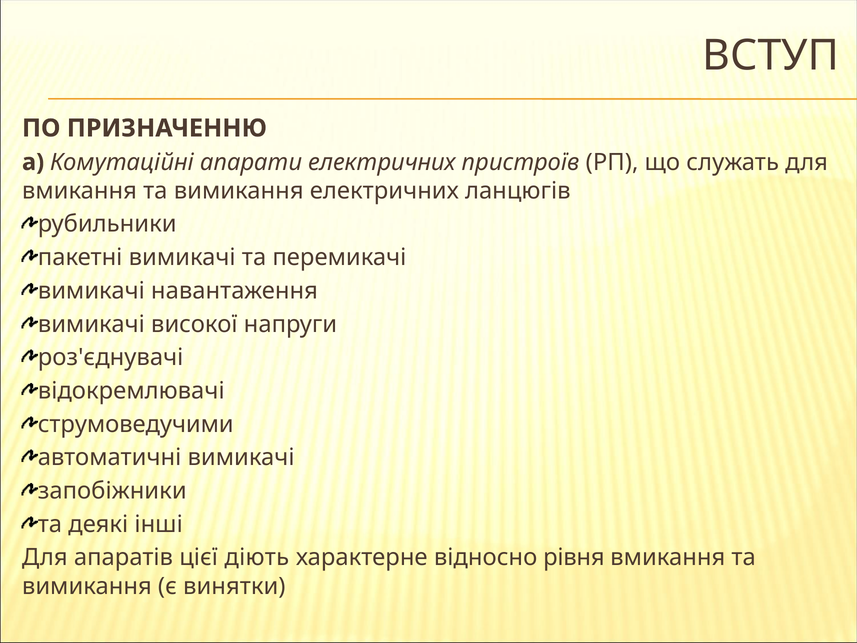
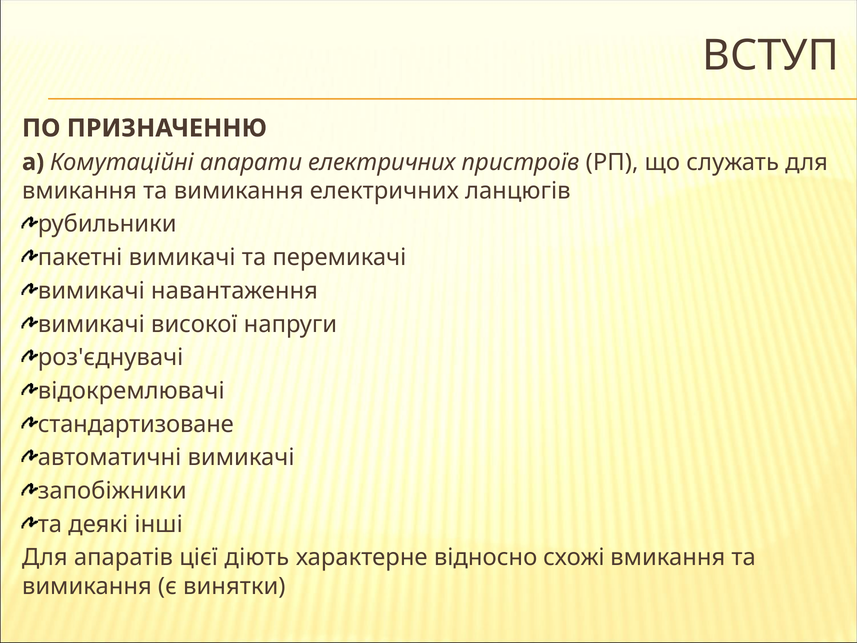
струмоведучими: струмоведучими -> стандартизоване (136, 424)
рівня: рівня -> схожі (574, 557)
